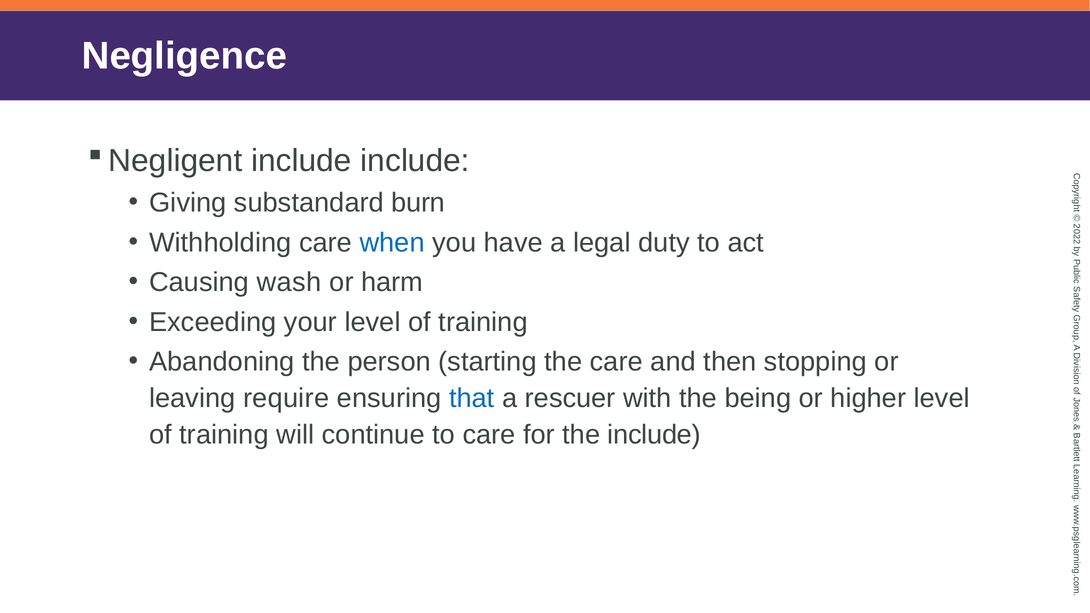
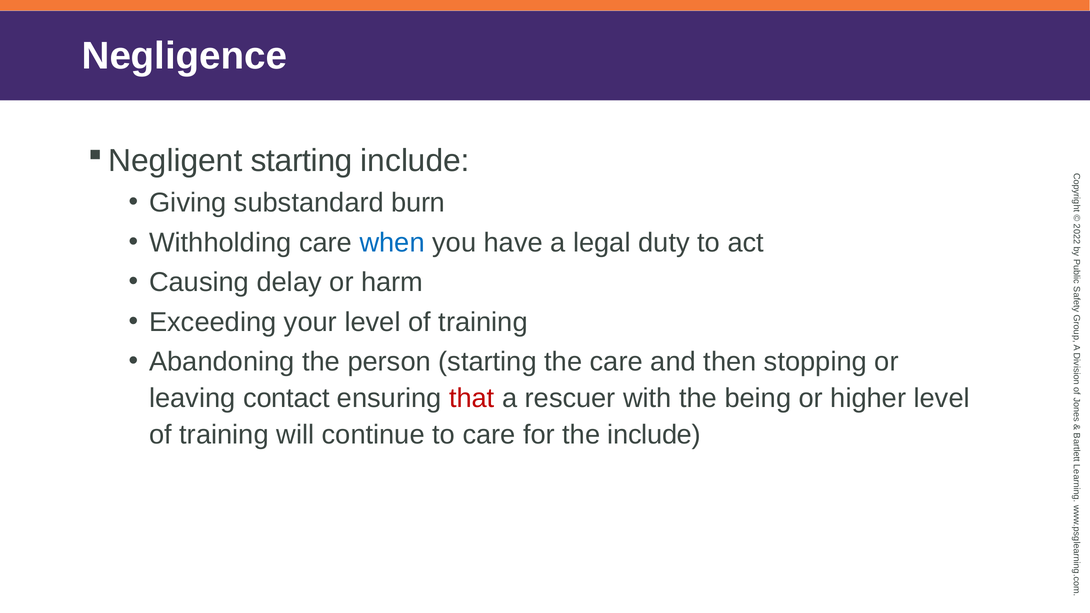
include: include -> starting (302, 161)
wash: wash -> delay (289, 282)
require: require -> contact (286, 398)
that colour: blue -> red (472, 398)
